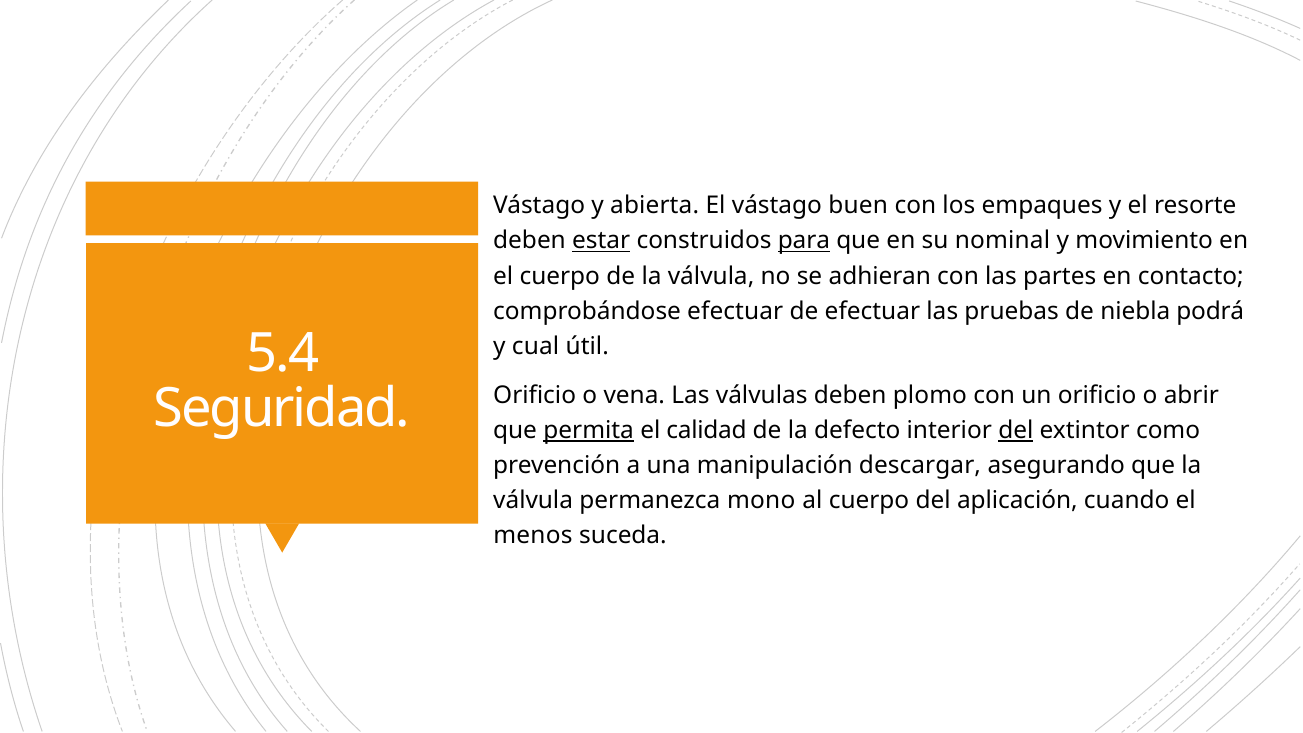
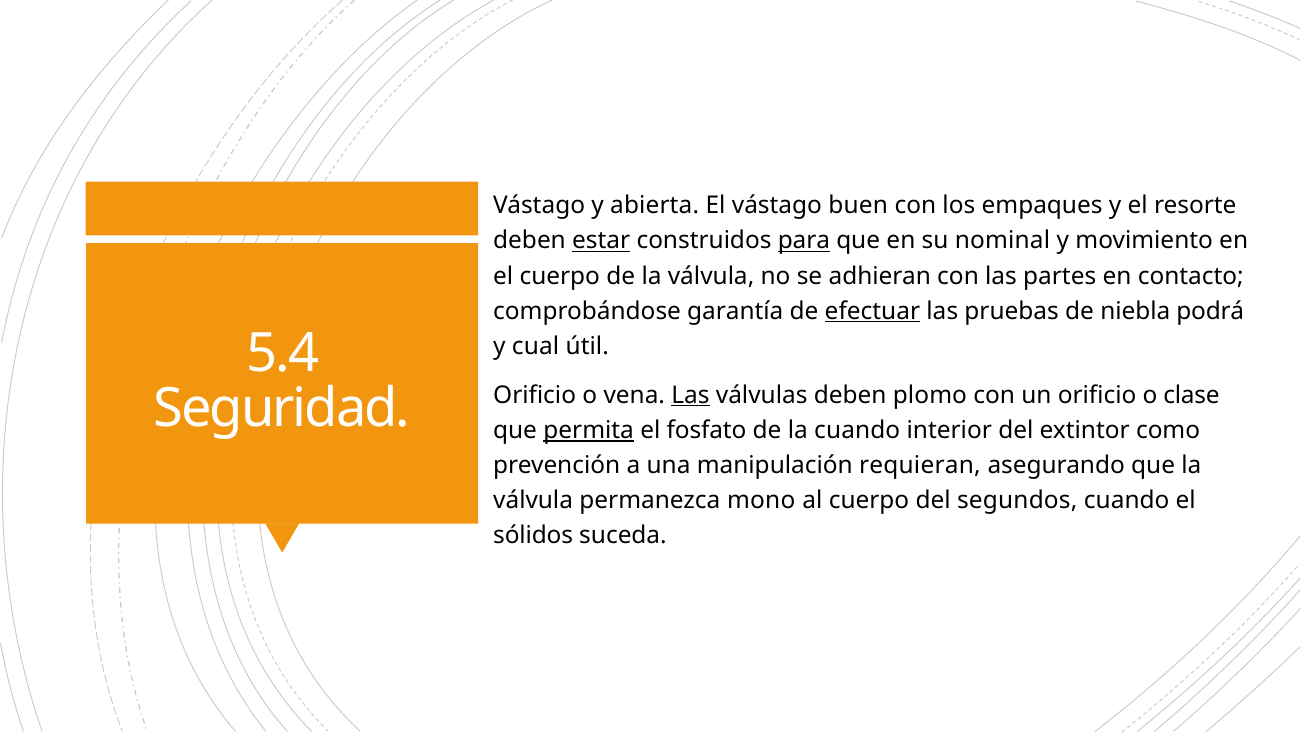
comprobándose efectuar: efectuar -> garantía (735, 311)
efectuar underline: none -> present (872, 311)
Las underline: none -> present (690, 395)
abrir: abrir -> clase (1191, 395)
calidad: calidad -> fosfato (707, 430)
la defecto: defecto -> cuando (857, 430)
del underline: present -> none (1016, 430)
descargar: descargar -> requieran (920, 465)
aplicación: aplicación -> segundos (1017, 501)
menos: menos -> sólidos (533, 536)
